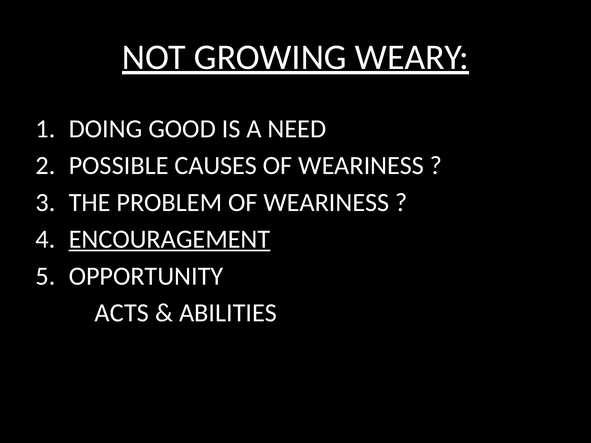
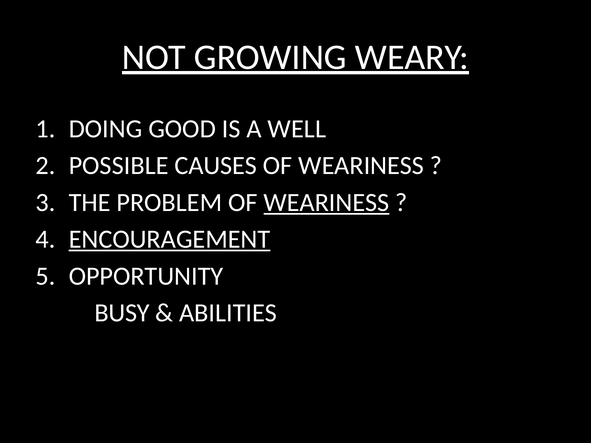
NEED: NEED -> WELL (297, 129)
WEARINESS underline: none -> present (326, 203)
ACTS: ACTS -> BUSY (122, 313)
